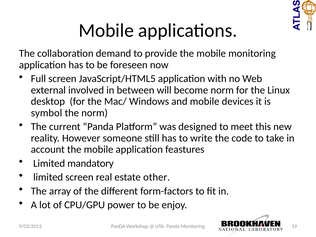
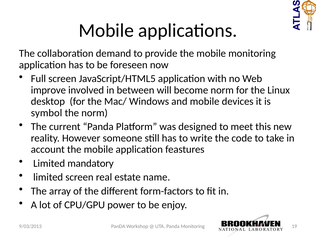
external: external -> improve (48, 90)
other: other -> name (157, 177)
